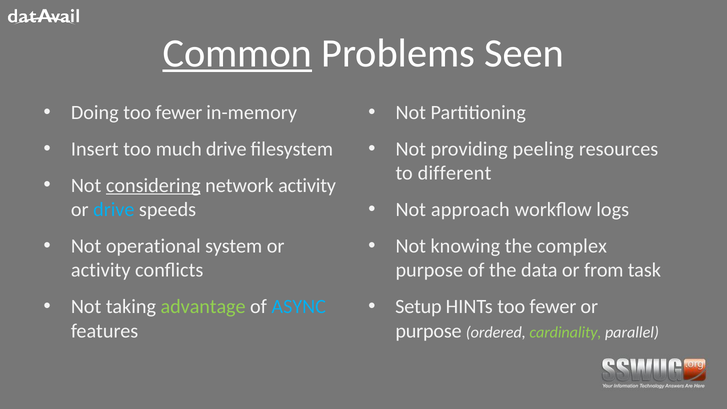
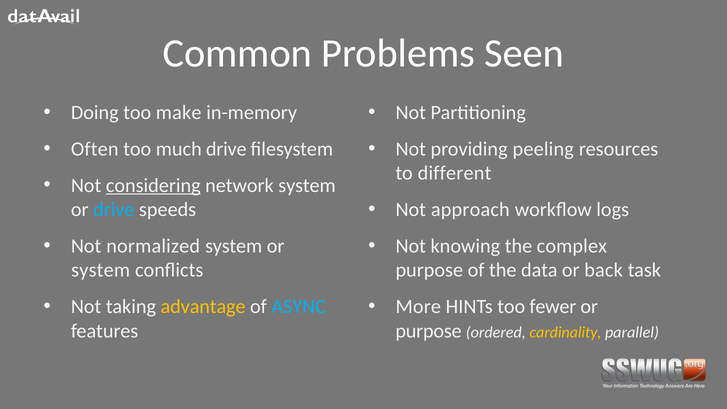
Common underline: present -> none (237, 53)
Doing too fewer: fewer -> make (179, 113)
Insert: Insert -> Often (95, 149)
network activity: activity -> system (307, 185)
operational: operational -> normalized (153, 246)
activity: activity -> system (101, 270)
from: from -> back (604, 270)
advantage colour: light green -> yellow (203, 307)
Setup: Setup -> More (418, 307)
cardinality colour: light green -> yellow (565, 332)
